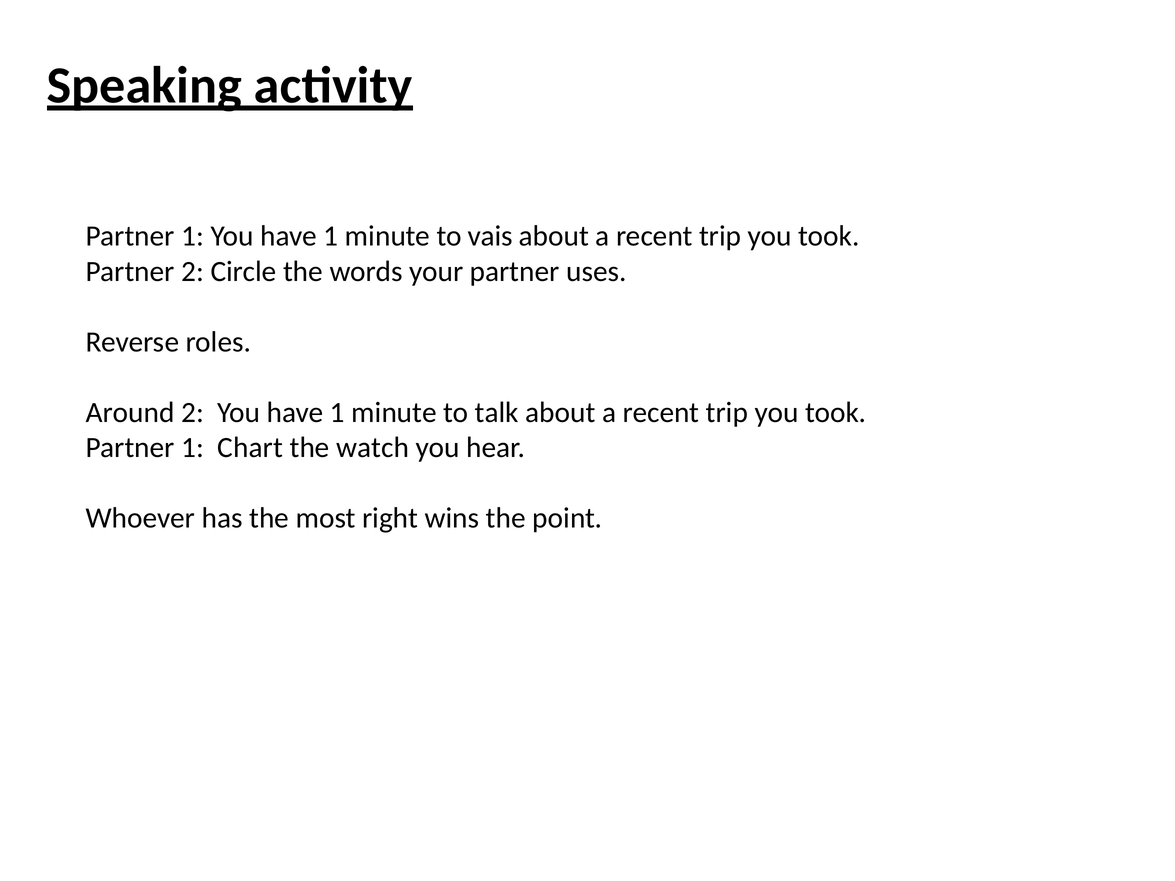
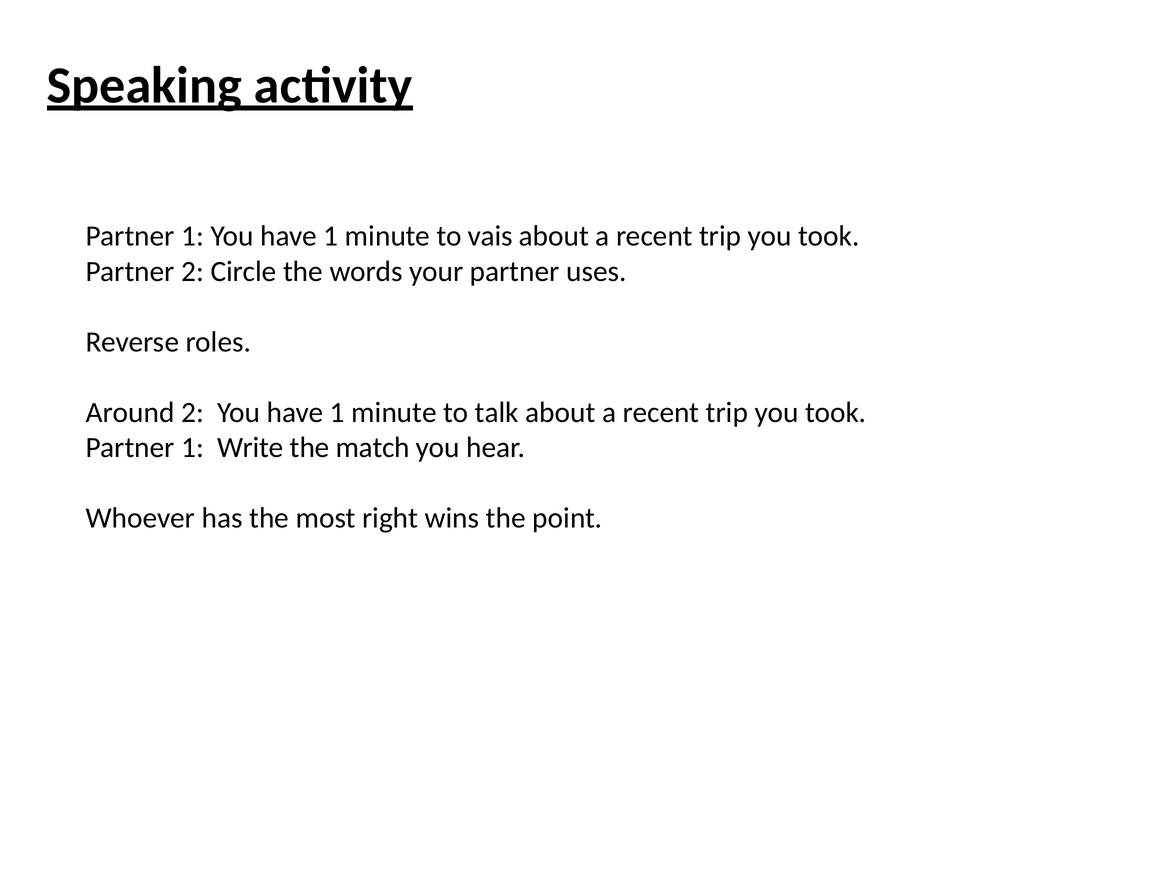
Chart: Chart -> Write (250, 448)
watch: watch -> match (373, 448)
